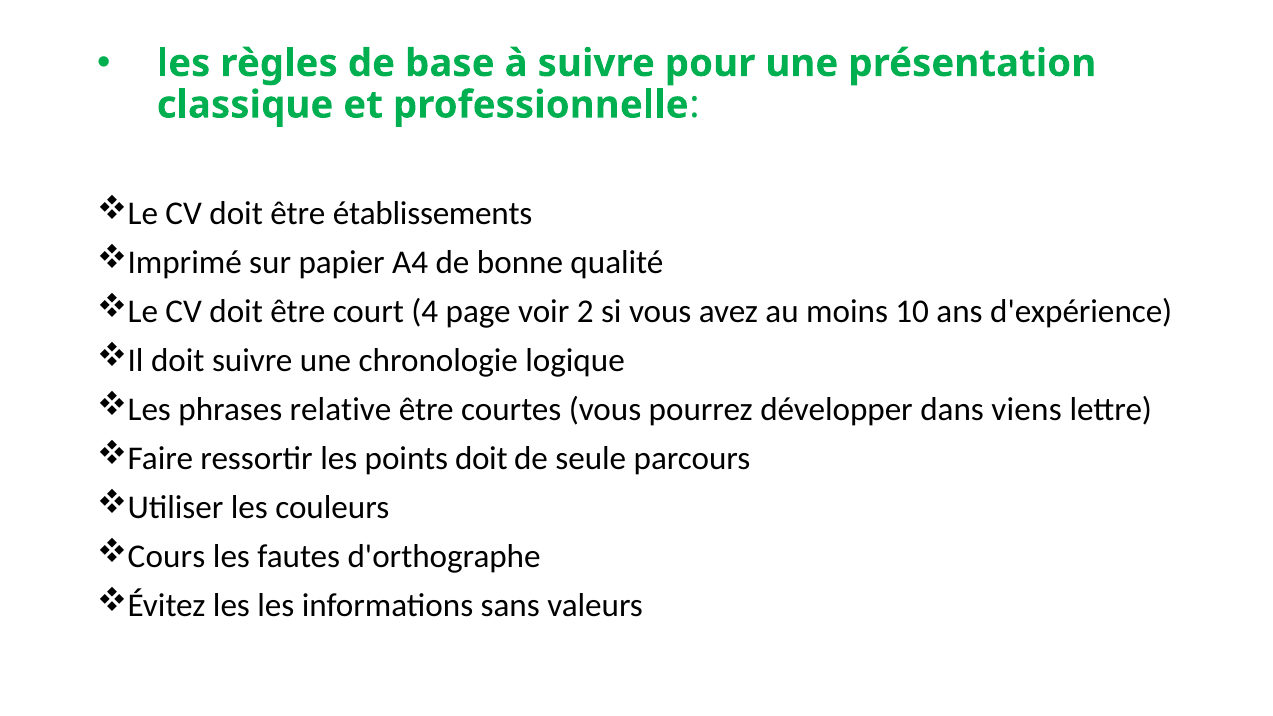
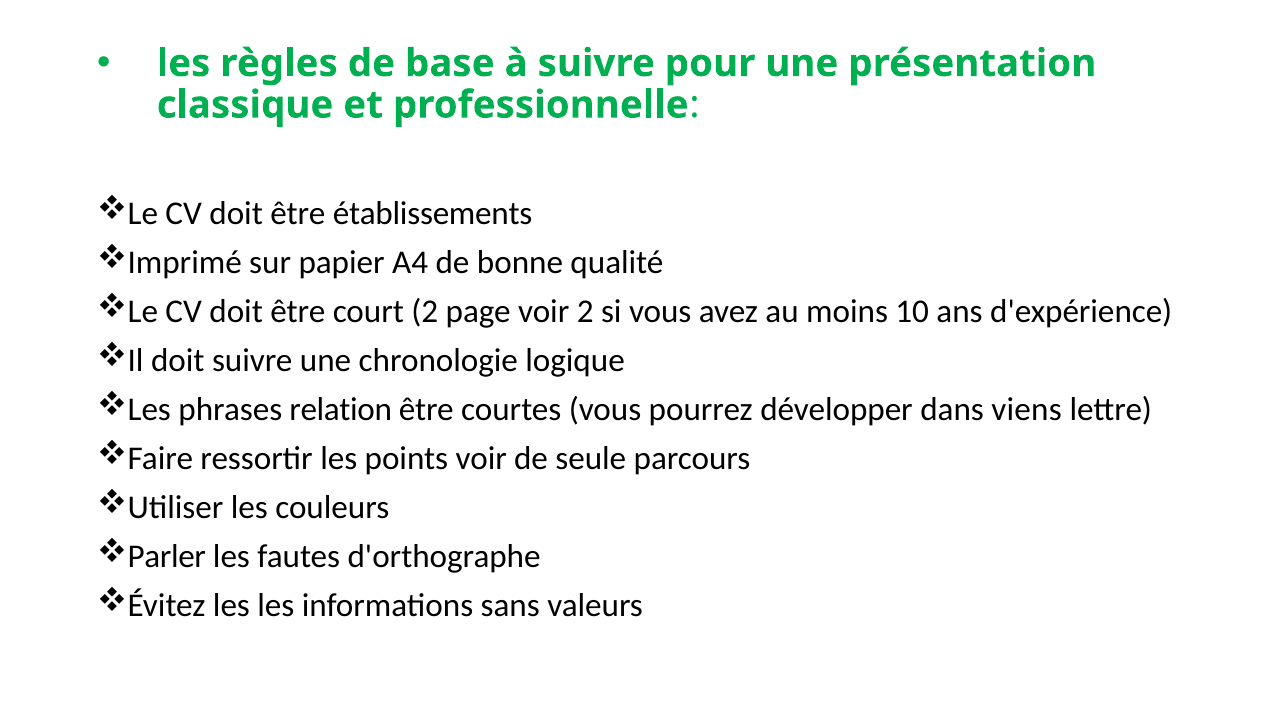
court 4: 4 -> 2 (425, 311)
relative: relative -> relation (341, 409)
points doit: doit -> voir (481, 458)
Cours: Cours -> Parler (167, 556)
